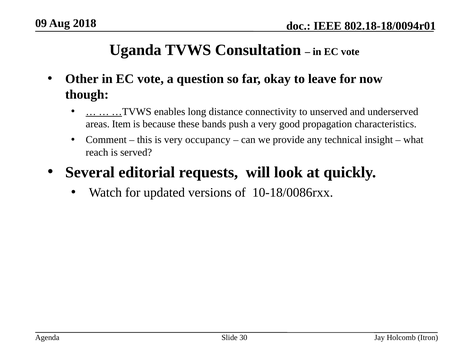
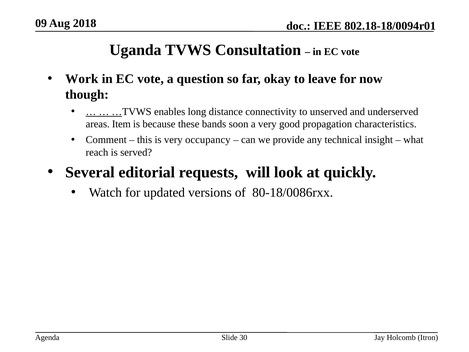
Other: Other -> Work (82, 79)
push: push -> soon (239, 124)
10-18/0086rxx: 10-18/0086rxx -> 80-18/0086rxx (293, 192)
